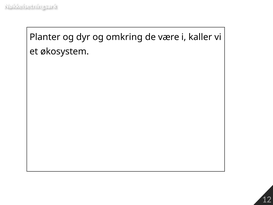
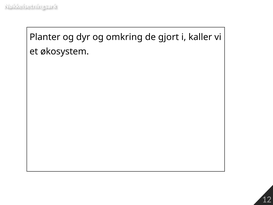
være: være -> gjort (169, 37)
